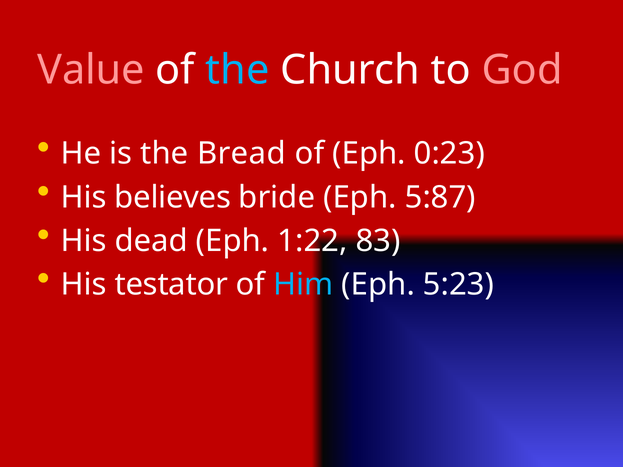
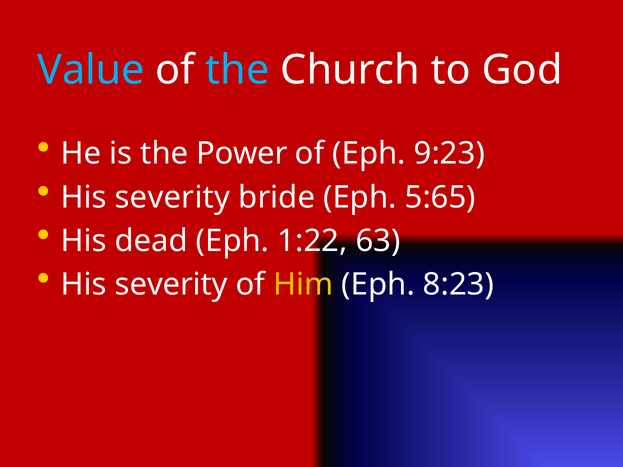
Value colour: pink -> light blue (91, 70)
God colour: pink -> white (522, 70)
Bread: Bread -> Power (242, 154)
0:23: 0:23 -> 9:23 (449, 154)
believes: believes -> severity (172, 197)
5:87: 5:87 -> 5:65 (440, 197)
83: 83 -> 63 (378, 241)
testator: testator -> severity (171, 285)
Him colour: light blue -> yellow (303, 285)
5:23: 5:23 -> 8:23 (458, 285)
